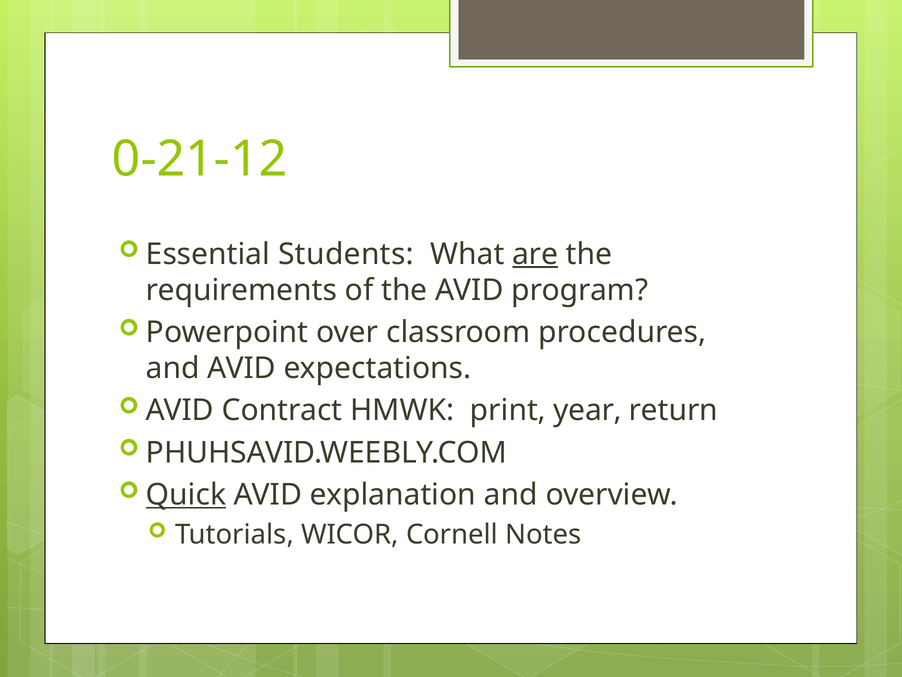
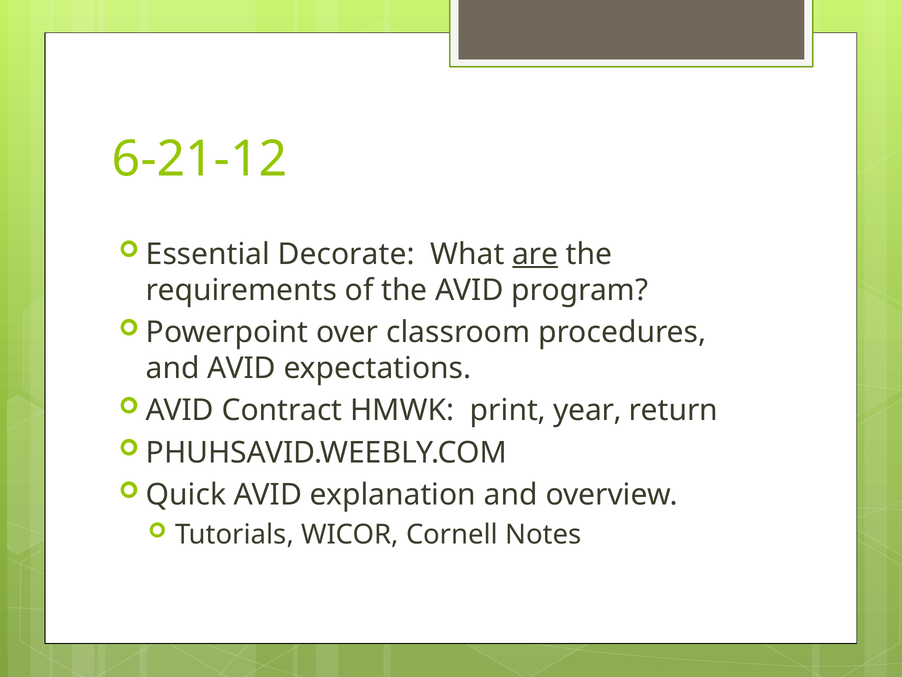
0-21-12: 0-21-12 -> 6-21-12 (200, 159)
Students: Students -> Decorate (346, 254)
Quick underline: present -> none (186, 494)
